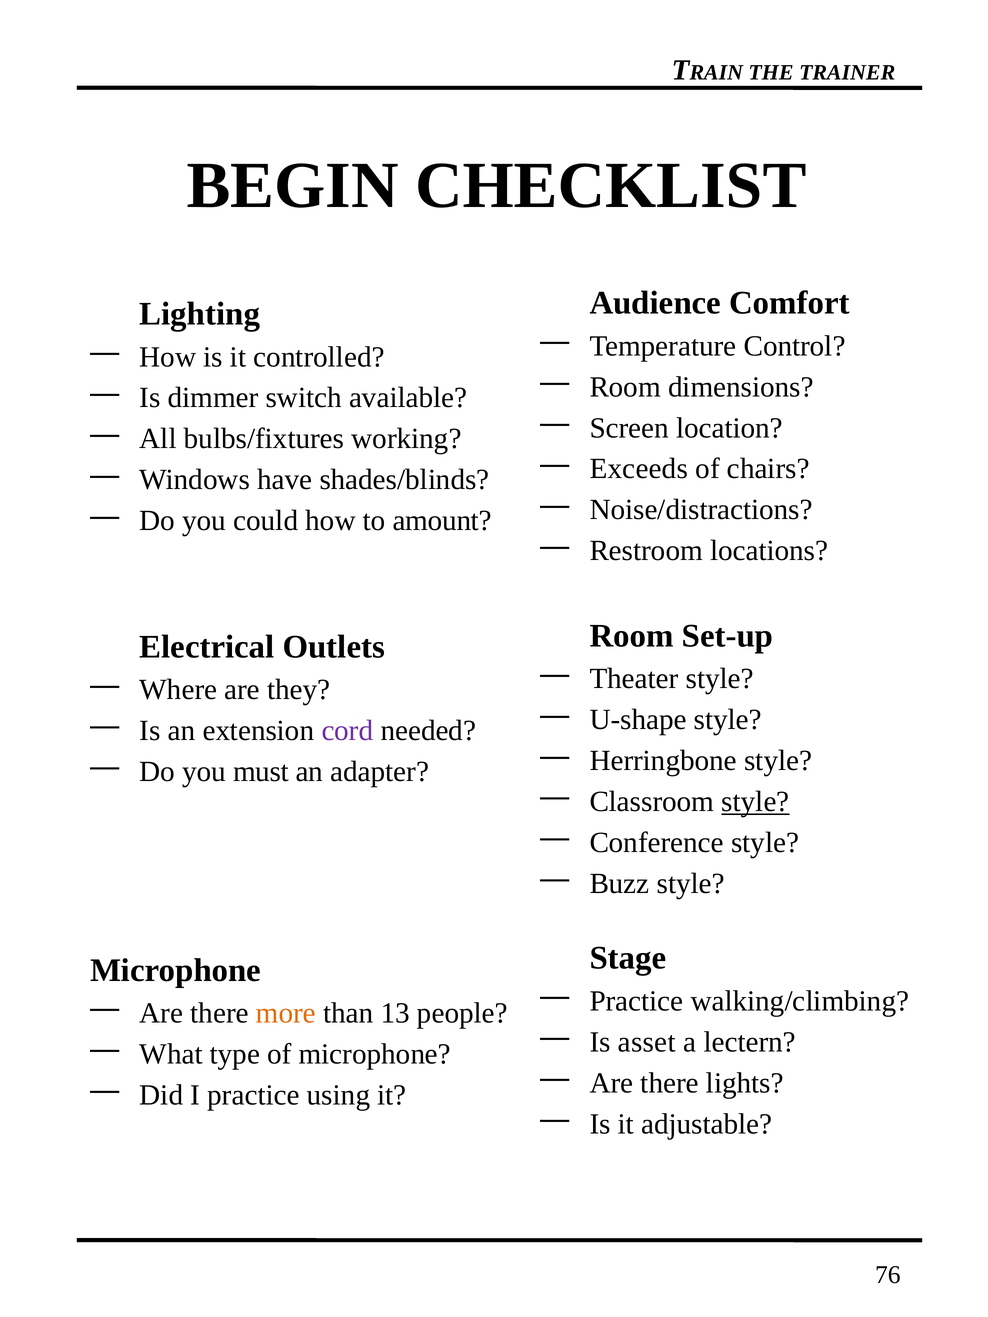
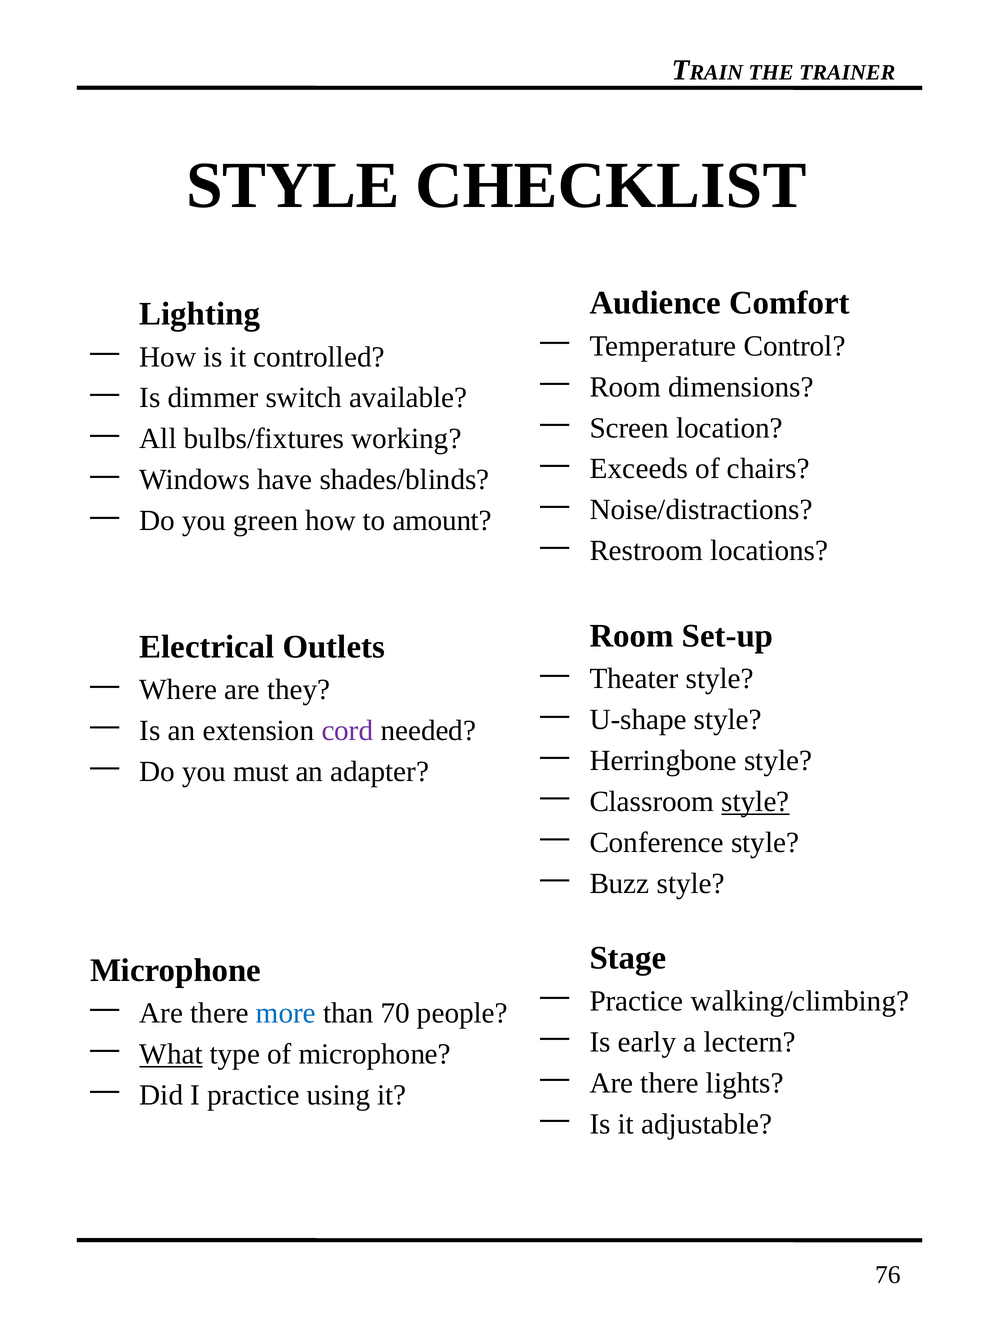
BEGIN: BEGIN -> STYLE (293, 186)
could: could -> green (266, 521)
more colour: orange -> blue (286, 1013)
13: 13 -> 70 (395, 1013)
asset: asset -> early (647, 1042)
What underline: none -> present (171, 1054)
